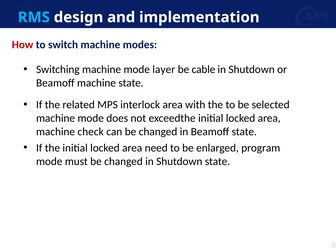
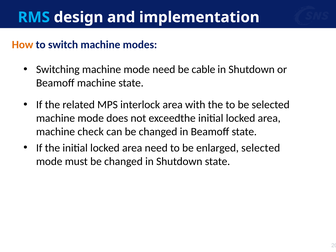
How colour: red -> orange (23, 45)
mode layer: layer -> need (164, 69)
enlarged program: program -> selected (261, 148)
